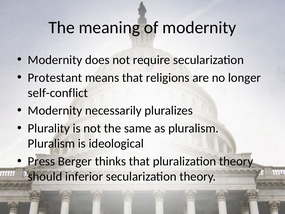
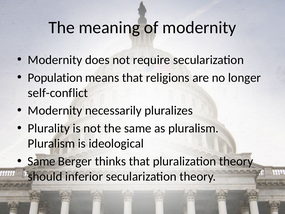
Protestant: Protestant -> Population (55, 78)
Press: Press -> Same (42, 161)
